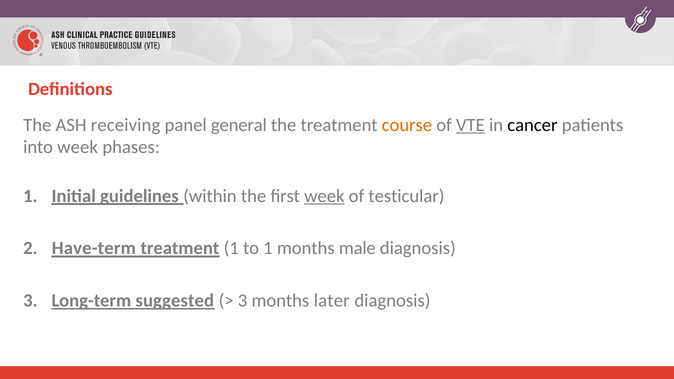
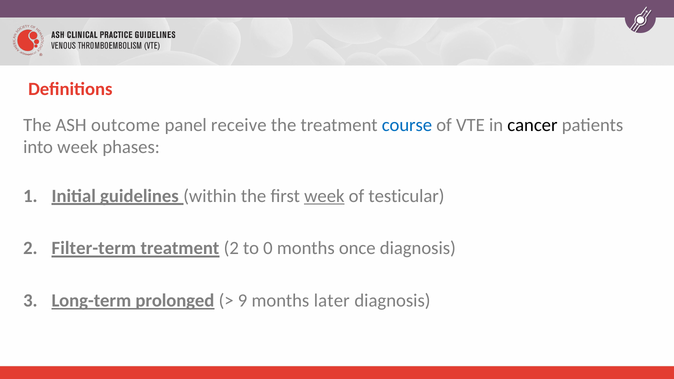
receiving: receiving -> outcome (126, 125)
general: general -> receive (239, 125)
course colour: orange -> blue (407, 125)
VTE underline: present -> none (470, 125)
Have-term: Have-term -> Filter-term (94, 248)
treatment 1: 1 -> 2 (231, 248)
to 1: 1 -> 0 (268, 248)
male: male -> once (357, 248)
suggested: suggested -> prolonged (175, 301)
3: 3 -> 9 (243, 301)
